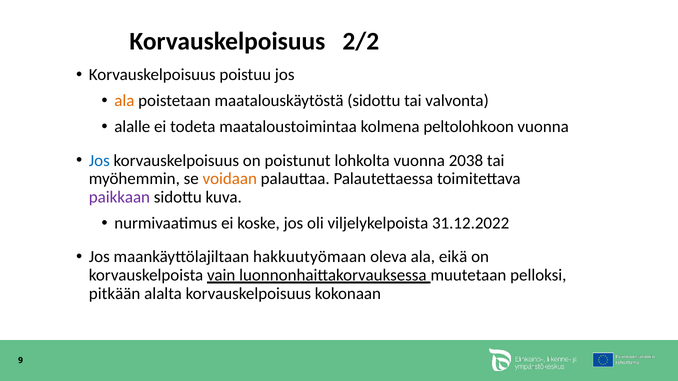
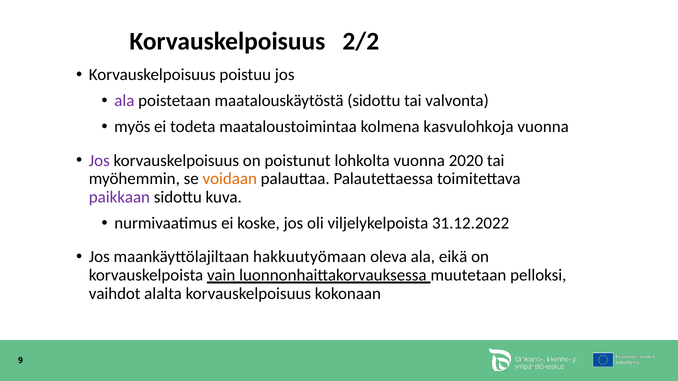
ala colour: orange -> purple (124, 101)
alalle: alalle -> myös (132, 127)
peltolohkoon: peltolohkoon -> kasvulohkoja (469, 127)
Jos colour: blue -> purple (99, 161)
2038: 2038 -> 2020 (466, 161)
pitkään: pitkään -> vaihdot (115, 294)
